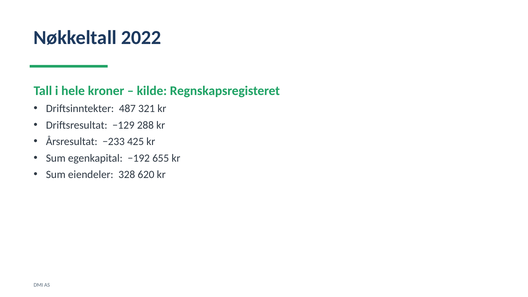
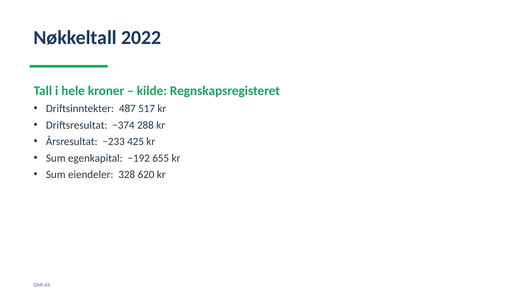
321: 321 -> 517 (147, 109)
−129: −129 -> −374 (123, 125)
